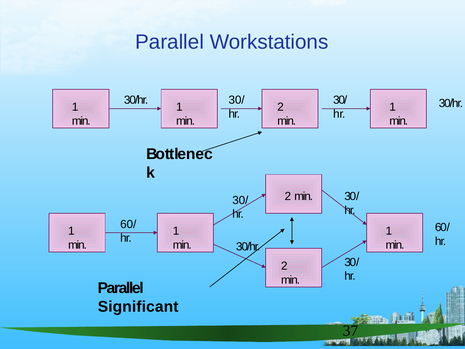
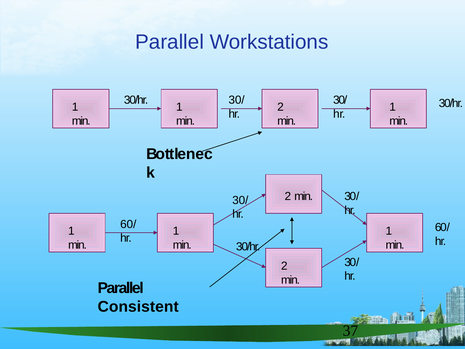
Significant: Significant -> Consistent (138, 307)
